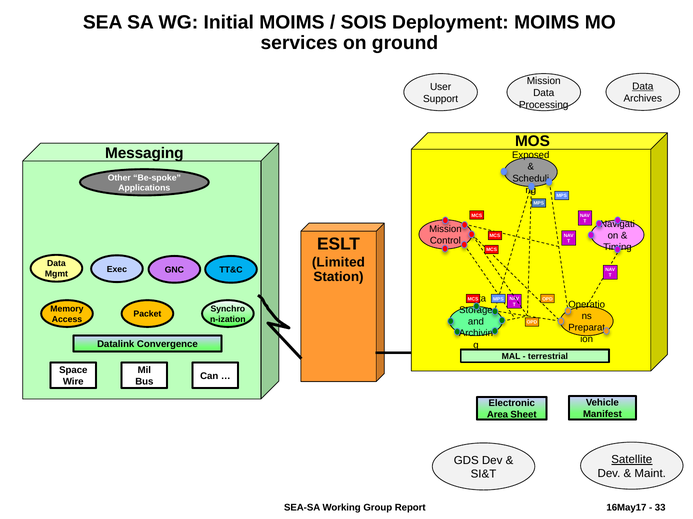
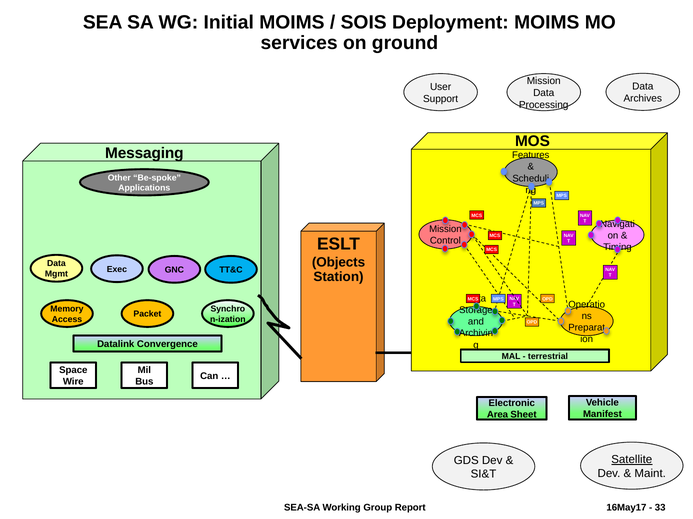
Data underline: present -> none (643, 87)
Exposed: Exposed -> Features (531, 155)
Limited: Limited -> Objects (339, 263)
